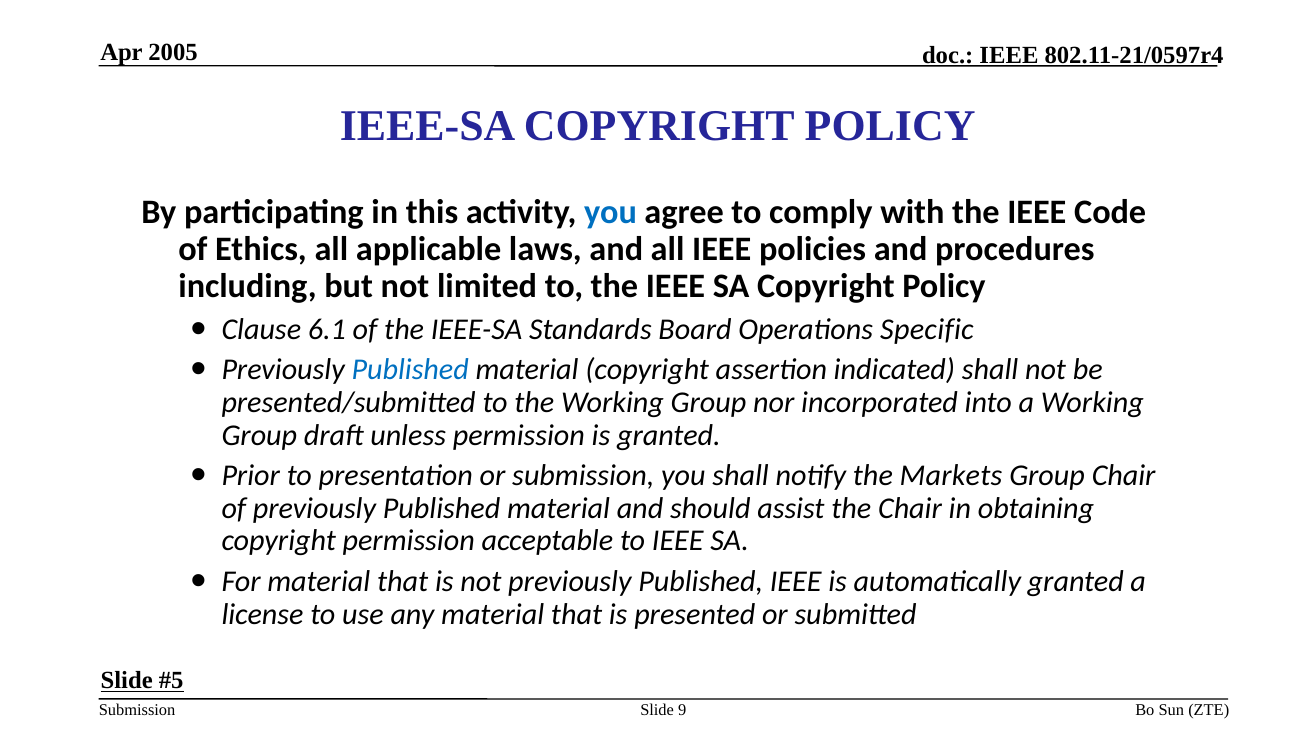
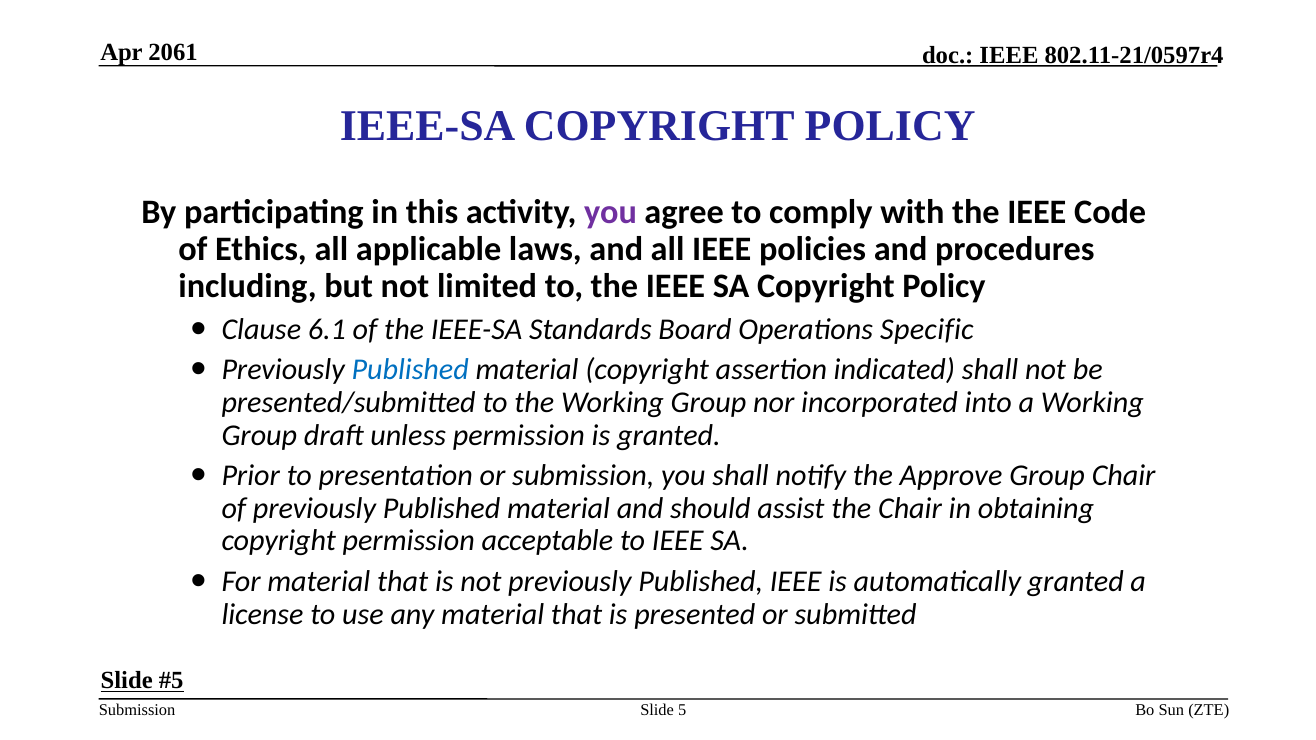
2005: 2005 -> 2061 (173, 52)
you colour: blue -> purple (611, 212)
Markets: Markets -> Approve (951, 476)
9: 9 -> 5 (682, 710)
